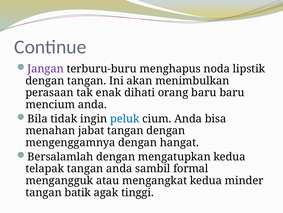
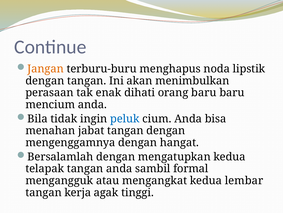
Jangan colour: purple -> orange (46, 69)
minder: minder -> lembar (244, 180)
batik: batik -> kerja (78, 192)
